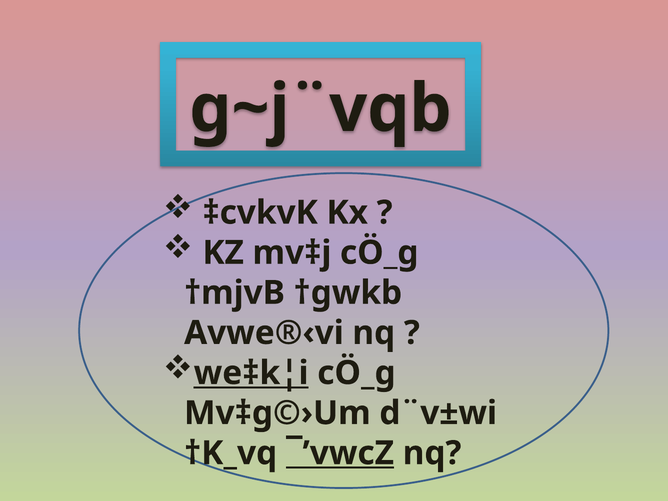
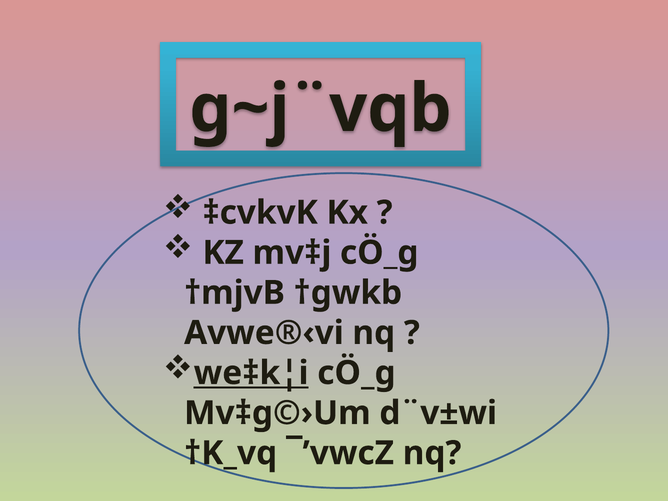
¯’vwcZ underline: present -> none (340, 453)
